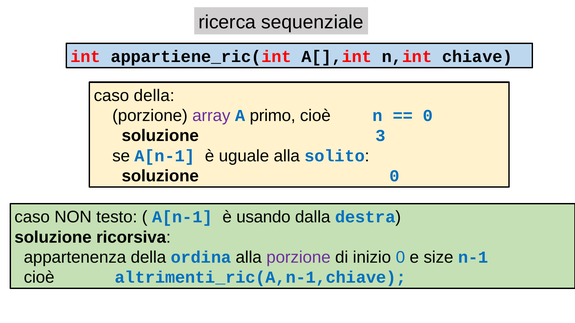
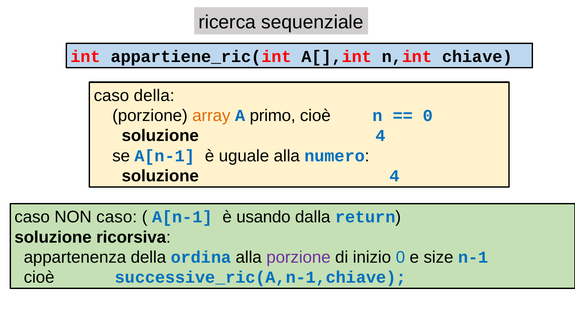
array colour: purple -> orange (211, 116)
3: 3 -> 4 (381, 136)
solito: solito -> numero (335, 156)
0: 0 -> 4 (395, 176)
NON testo: testo -> caso (117, 217)
destra: destra -> return (365, 217)
altrimenti_ric(A,n-1,chiave: altrimenti_ric(A,n-1,chiave -> successive_ric(A,n-1,chiave (261, 278)
